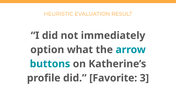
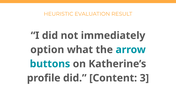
Favorite: Favorite -> Content (113, 78)
